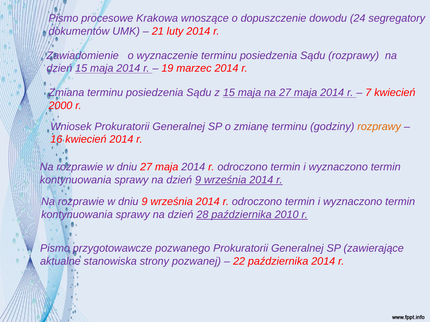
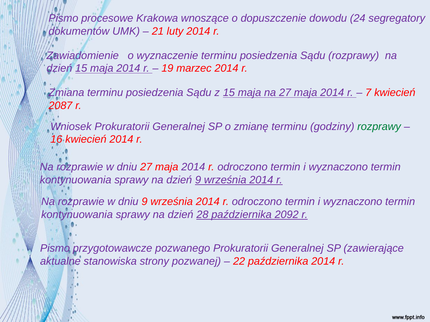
2000: 2000 -> 2087 (60, 106)
rozprawy colour: orange -> green (379, 127)
2010: 2010 -> 2092 (287, 215)
